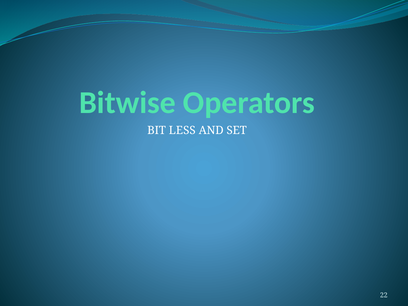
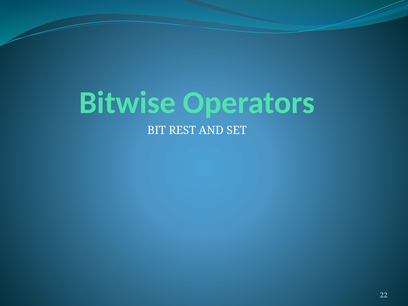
LESS: LESS -> REST (182, 130)
